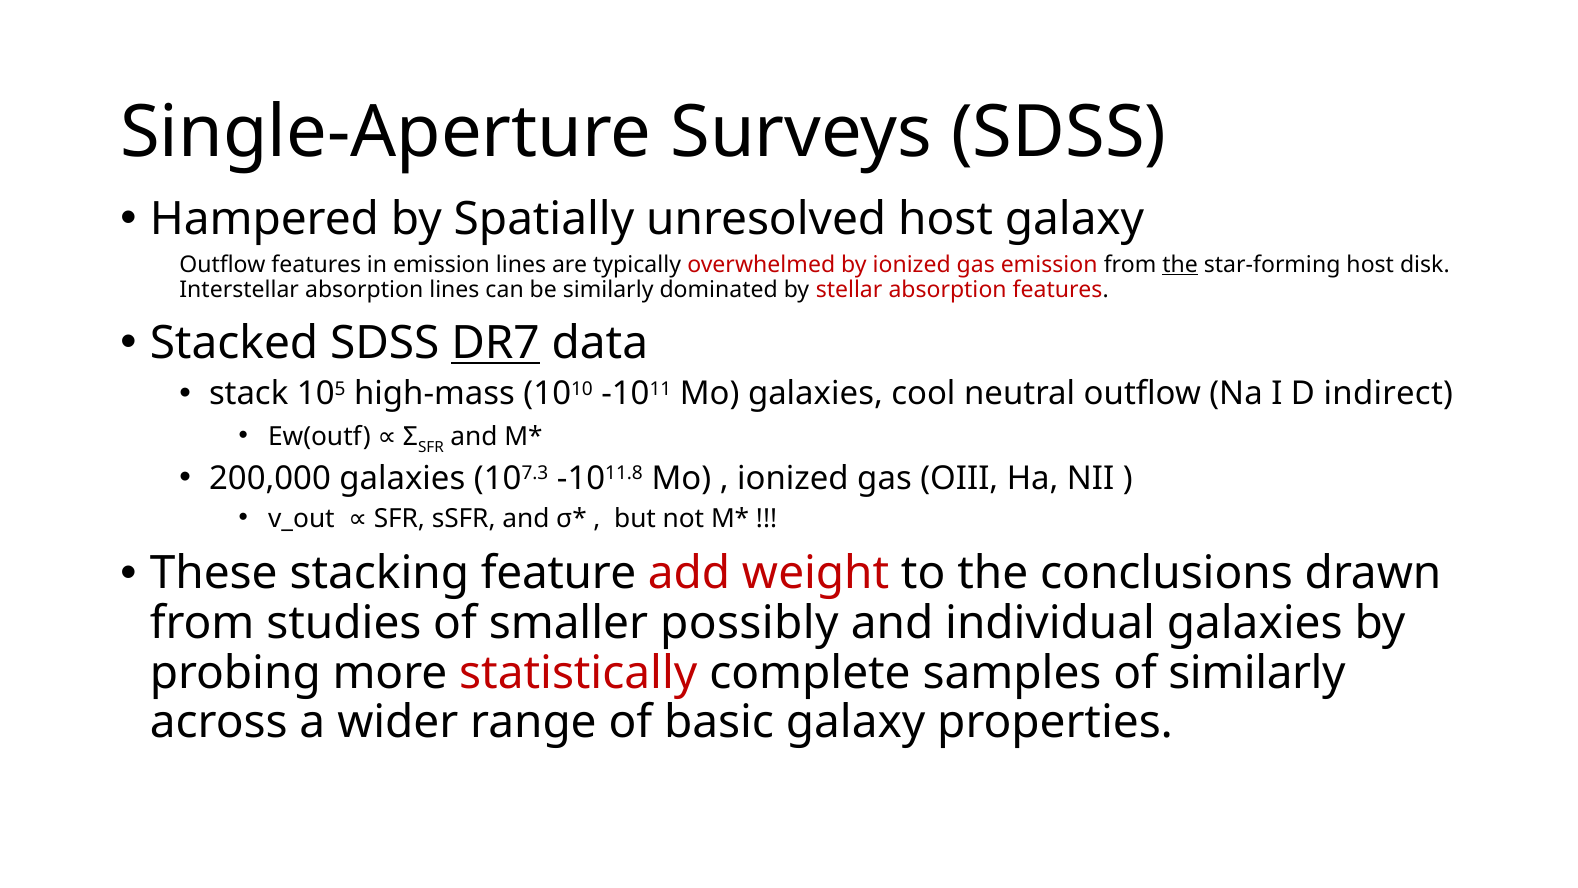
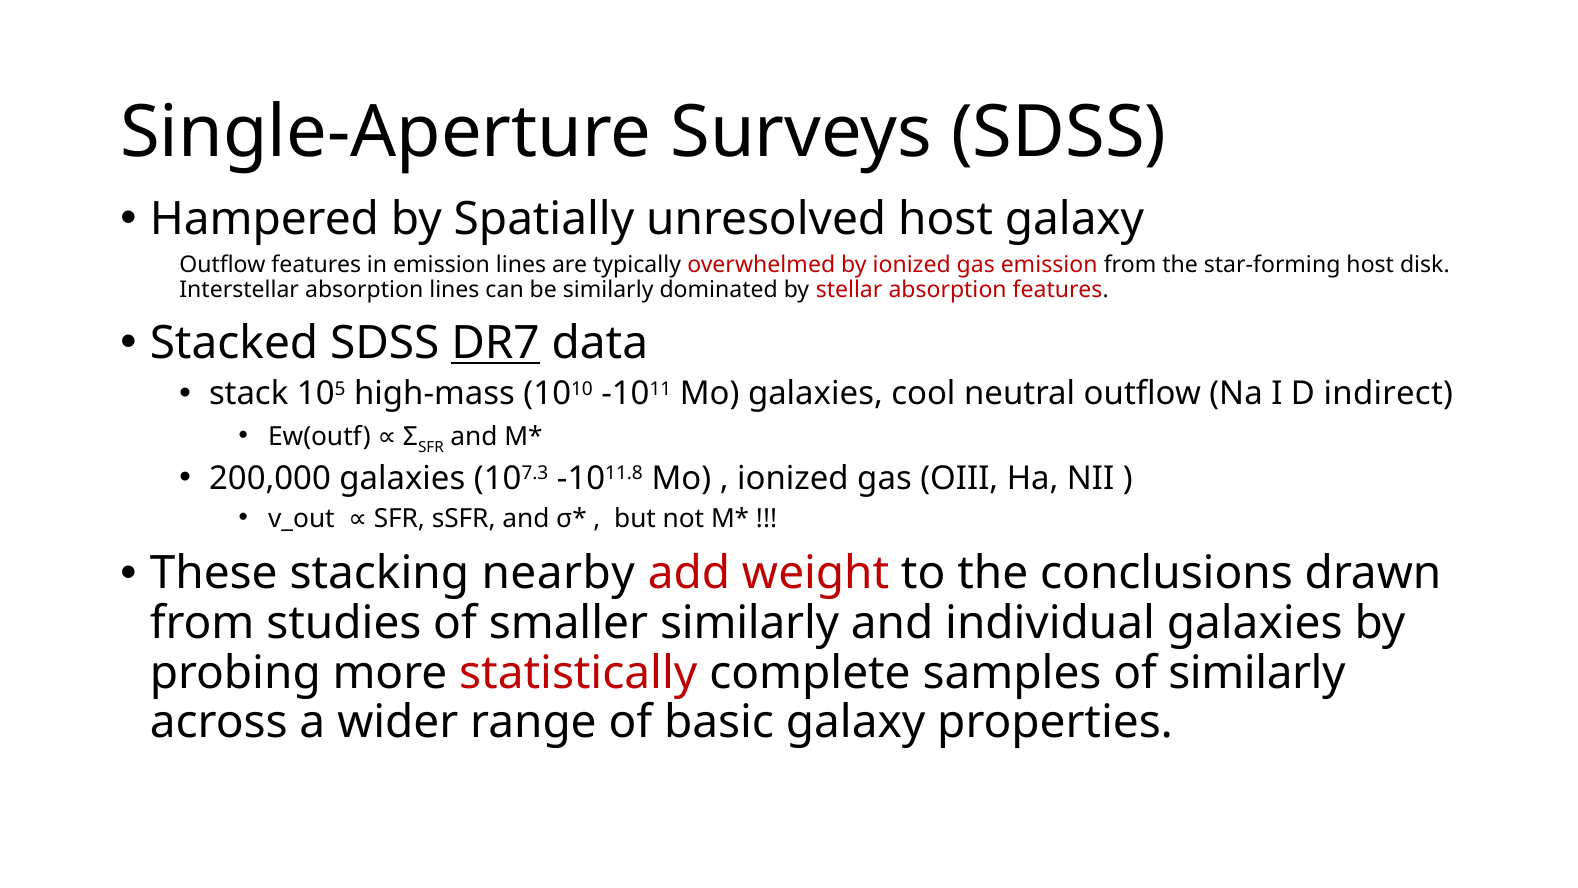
the underline: present -> none (1180, 264)
feature: feature -> nearby (558, 573)
smaller possibly: possibly -> similarly (750, 623)
